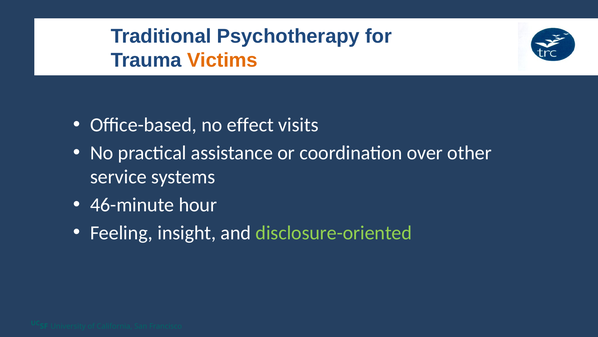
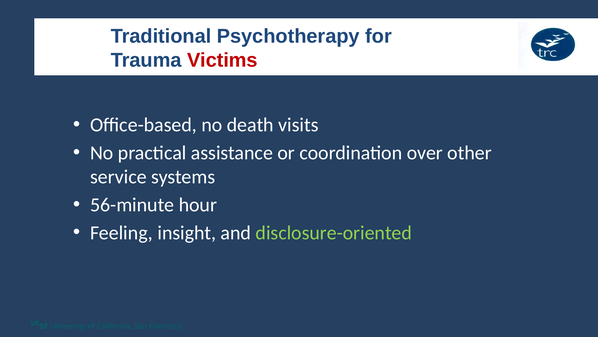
Victims colour: orange -> red (222, 60)
effect: effect -> death (250, 125)
46-minute: 46-minute -> 56-minute (132, 204)
